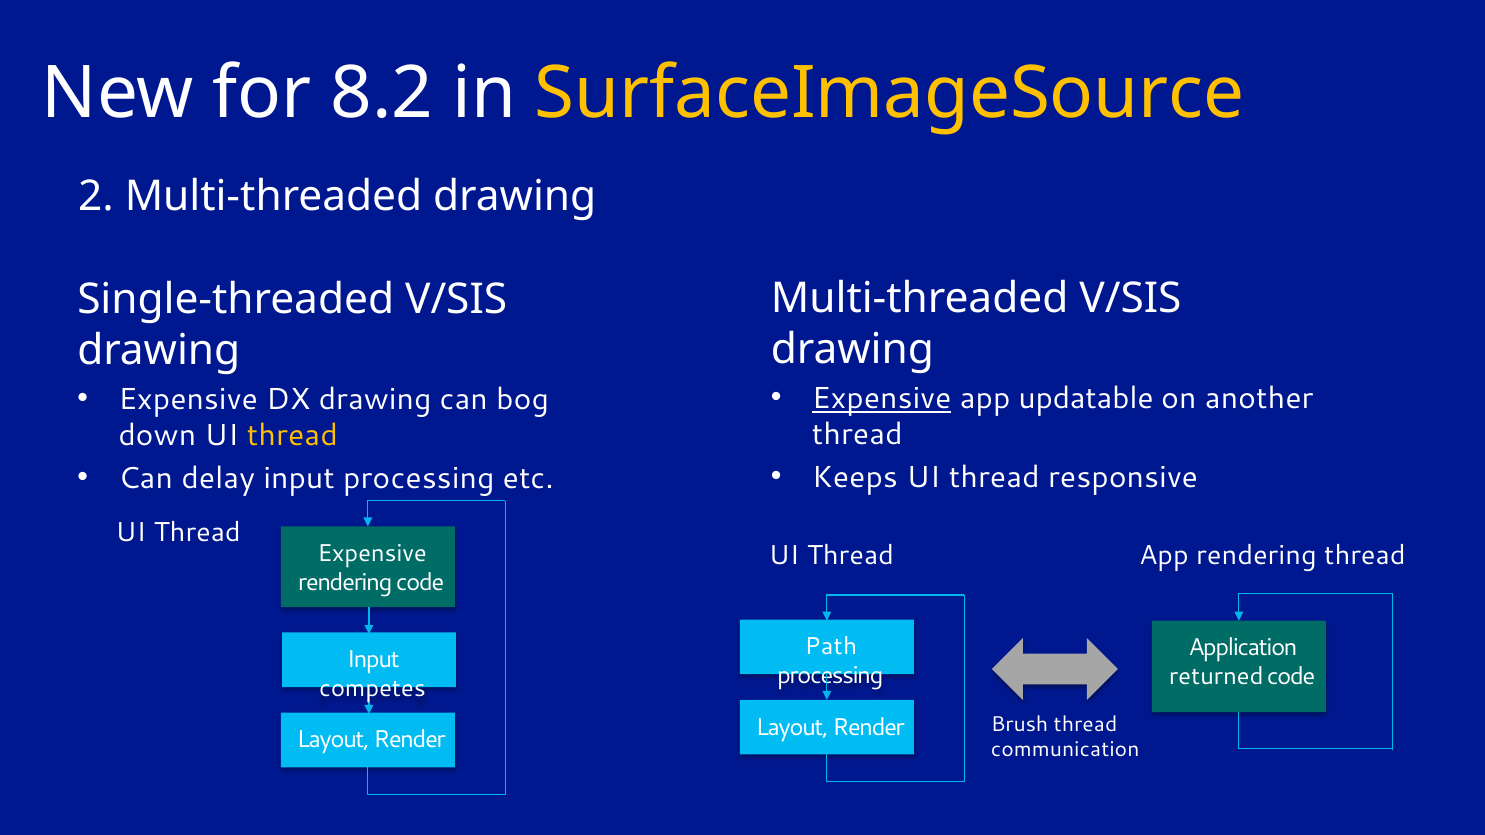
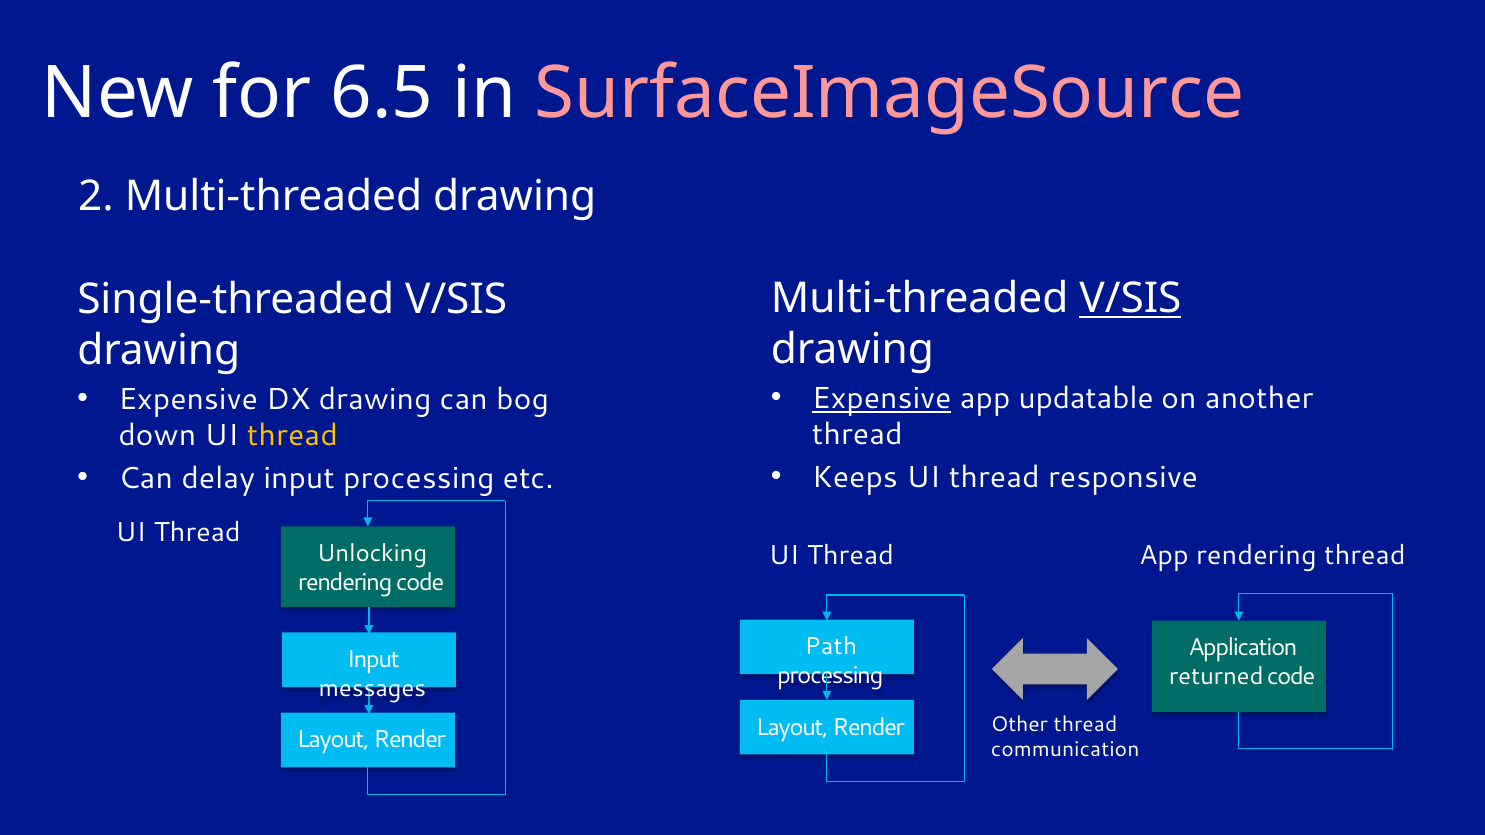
8.2: 8.2 -> 6.5 (382, 93)
SurfaceImageSource colour: yellow -> pink (890, 93)
V/SIS underline: none -> present (1130, 299)
Expensive: Expensive -> Unlocking (372, 554)
competes: competes -> messages (372, 689)
Brush: Brush -> Other (1019, 725)
